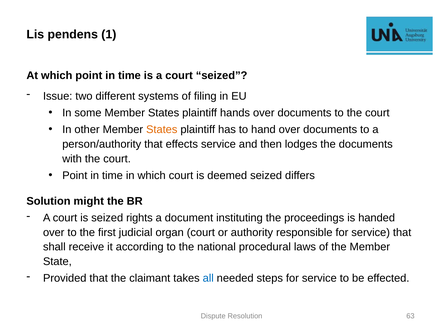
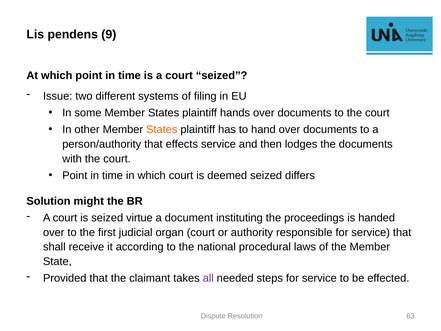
1: 1 -> 9 (109, 35)
rights: rights -> virtue (139, 218)
all colour: blue -> purple (208, 278)
